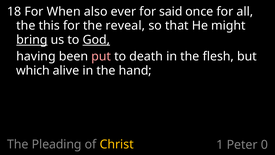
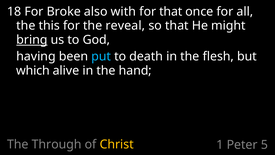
When: When -> Broke (64, 12)
ever: ever -> with (123, 12)
for said: said -> that (171, 12)
God underline: present -> none (96, 40)
put colour: pink -> light blue (101, 56)
Pleading: Pleading -> Through (57, 144)
0: 0 -> 5 (264, 145)
